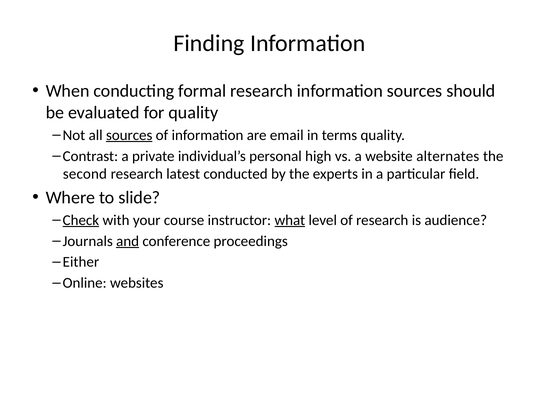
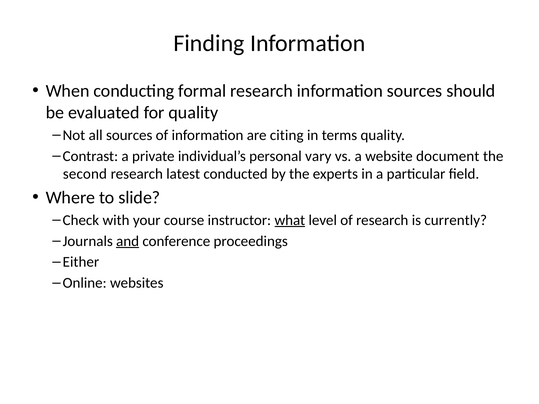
sources underline: present -> none (129, 135)
email: email -> citing (287, 135)
high: high -> vary (318, 156)
alternates: alternates -> document (448, 156)
Check underline: present -> none (81, 220)
audience: audience -> currently (456, 220)
